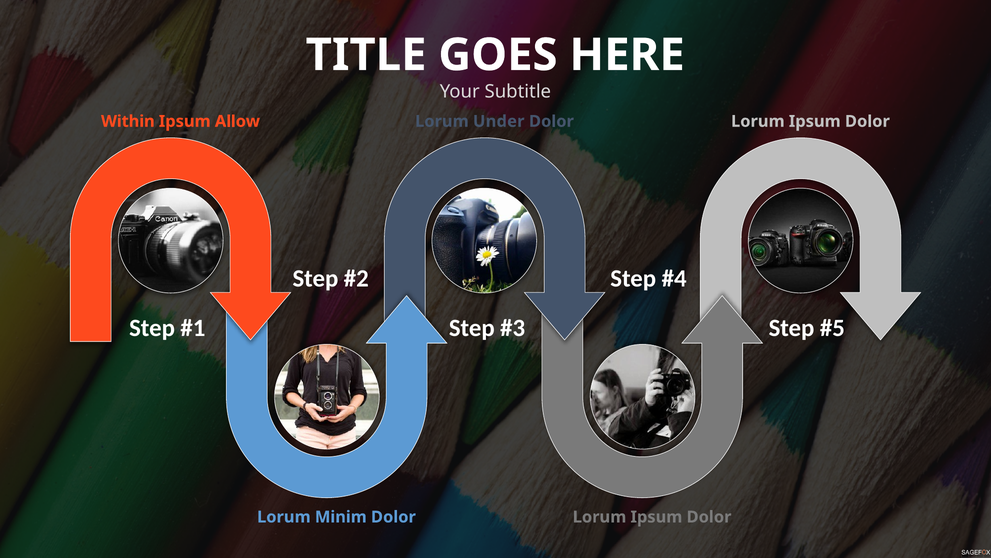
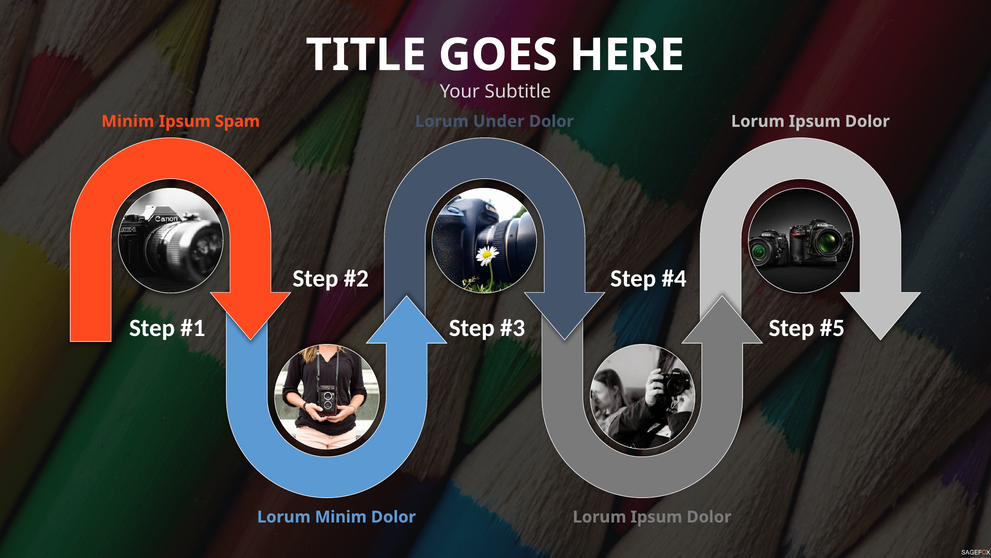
Within: Within -> Minim (128, 121)
Allow: Allow -> Spam (237, 121)
